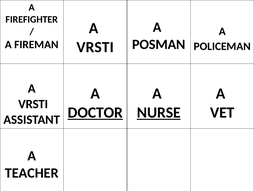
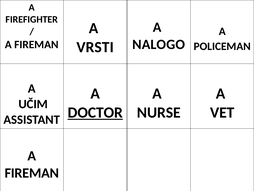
POSMAN: POSMAN -> NALOGO (159, 44)
VRSTI: VRSTI -> UČIM (33, 104)
NURSE underline: present -> none (159, 112)
TEACHER: TEACHER -> FIREMAN (32, 173)
